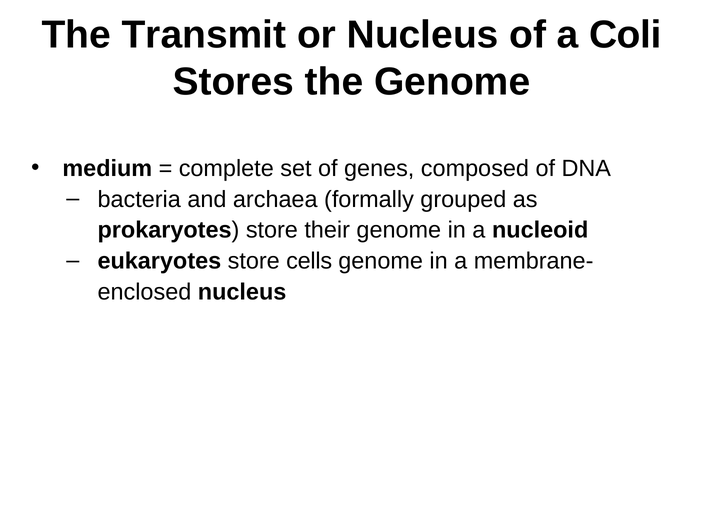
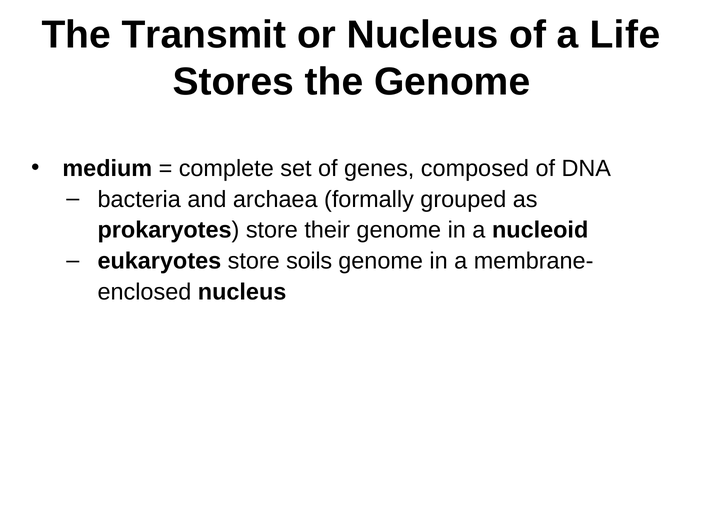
Coli: Coli -> Life (625, 35)
cells: cells -> soils (309, 261)
